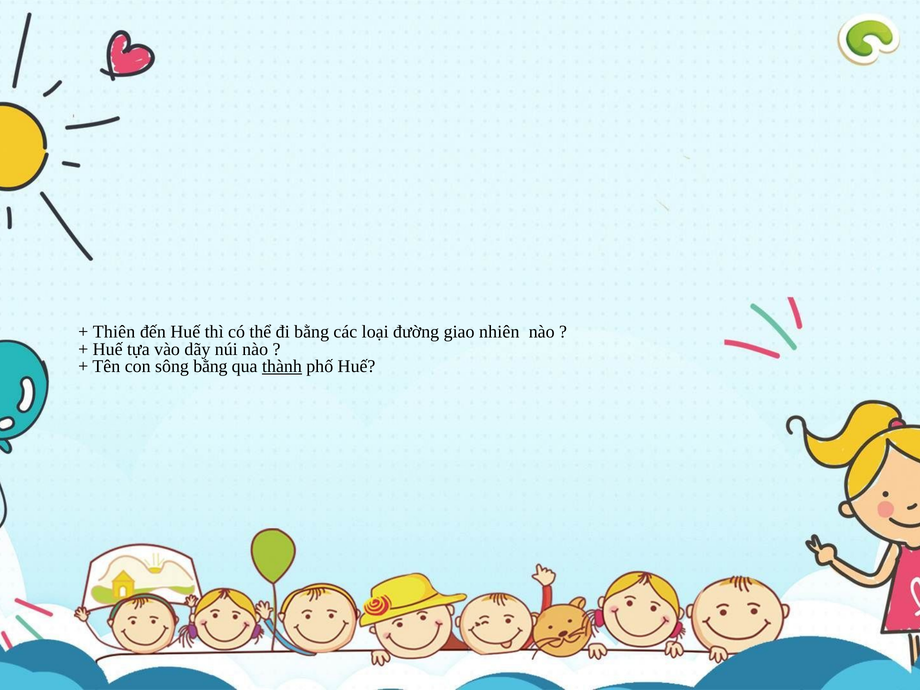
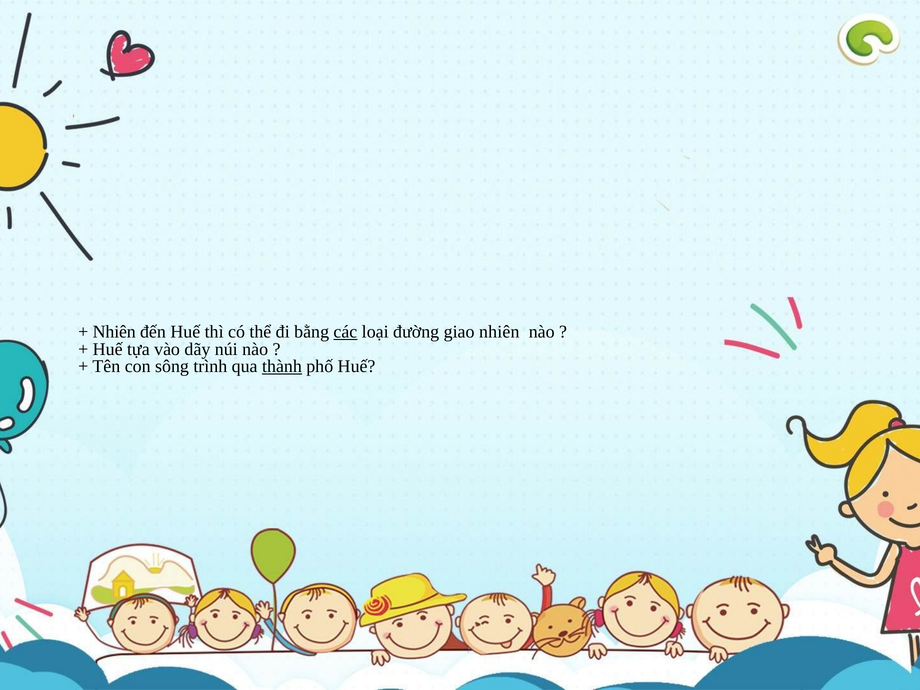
Thiên: Thiên -> Nhiên (114, 332)
các underline: none -> present (345, 332)
sông bằng: bằng -> trình (210, 366)
